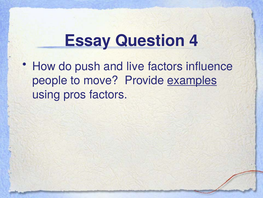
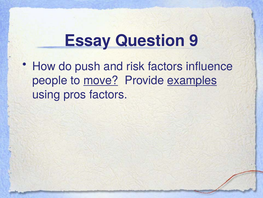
4: 4 -> 9 (194, 41)
live: live -> risk (135, 66)
move underline: none -> present (101, 80)
